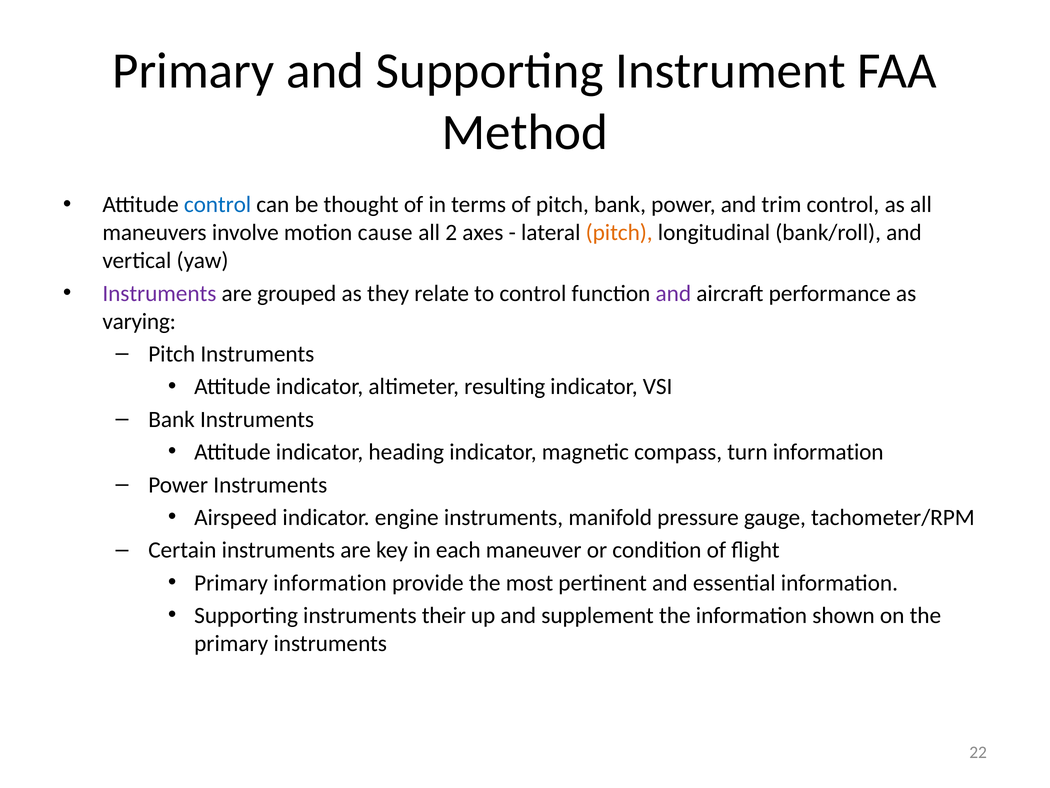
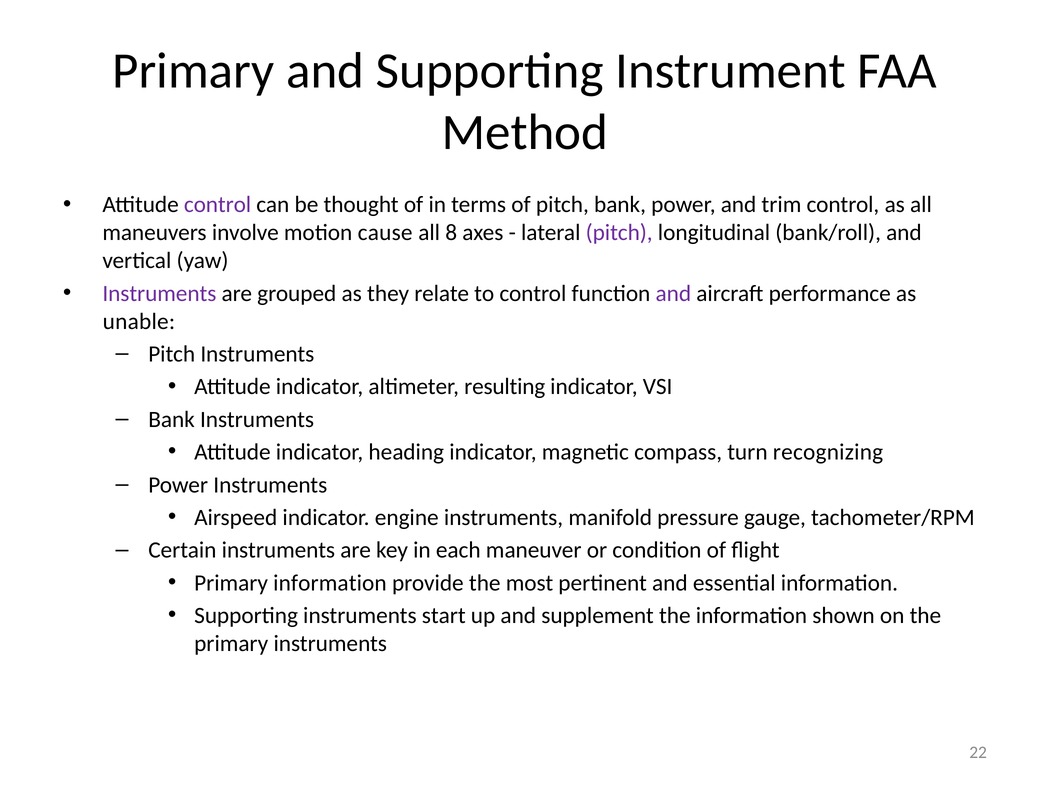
control colour: blue -> purple (218, 205)
2: 2 -> 8 (451, 233)
pitch colour: orange -> purple (619, 233)
varying: varying -> unable (139, 321)
turn information: information -> recognizing (828, 452)
their: their -> start (444, 615)
